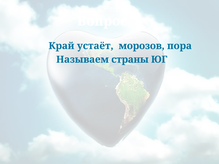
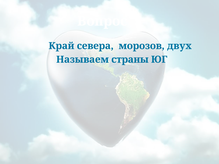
устаёт: устаёт -> севера (95, 46)
пора: пора -> двух (179, 46)
